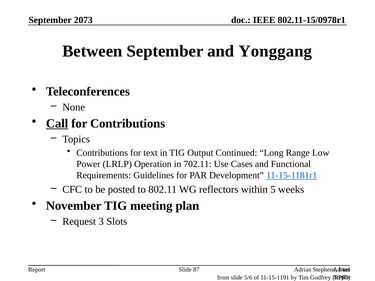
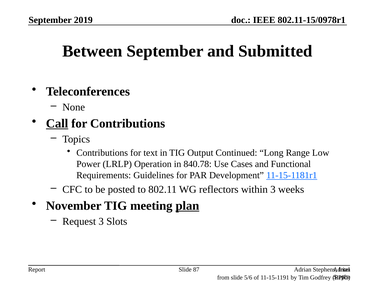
2073: 2073 -> 2019 (83, 20)
Yonggang: Yonggang -> Submitted (275, 51)
702.11: 702.11 -> 840.78 (198, 164)
within 5: 5 -> 3 (273, 190)
plan underline: none -> present (187, 206)
